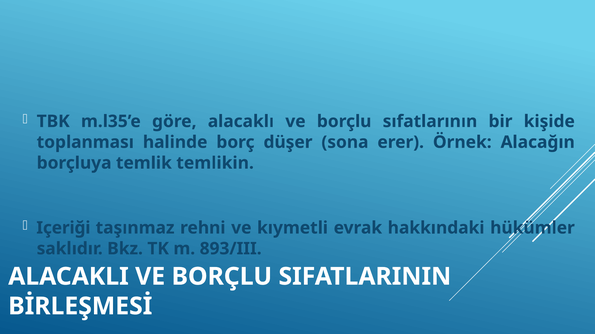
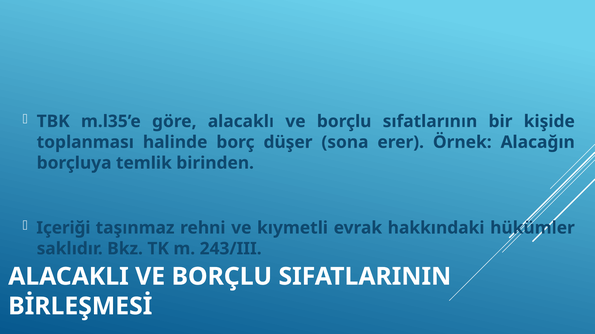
temlikin: temlikin -> birinden (215, 163)
893/III: 893/III -> 243/III (231, 249)
